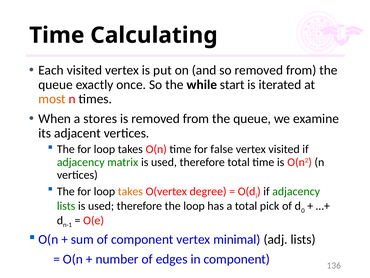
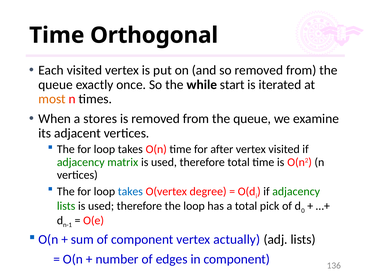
Calculating: Calculating -> Orthogonal (154, 35)
false: false -> after (222, 149)
takes colour: orange -> blue (130, 191)
minimal: minimal -> actually (237, 239)
